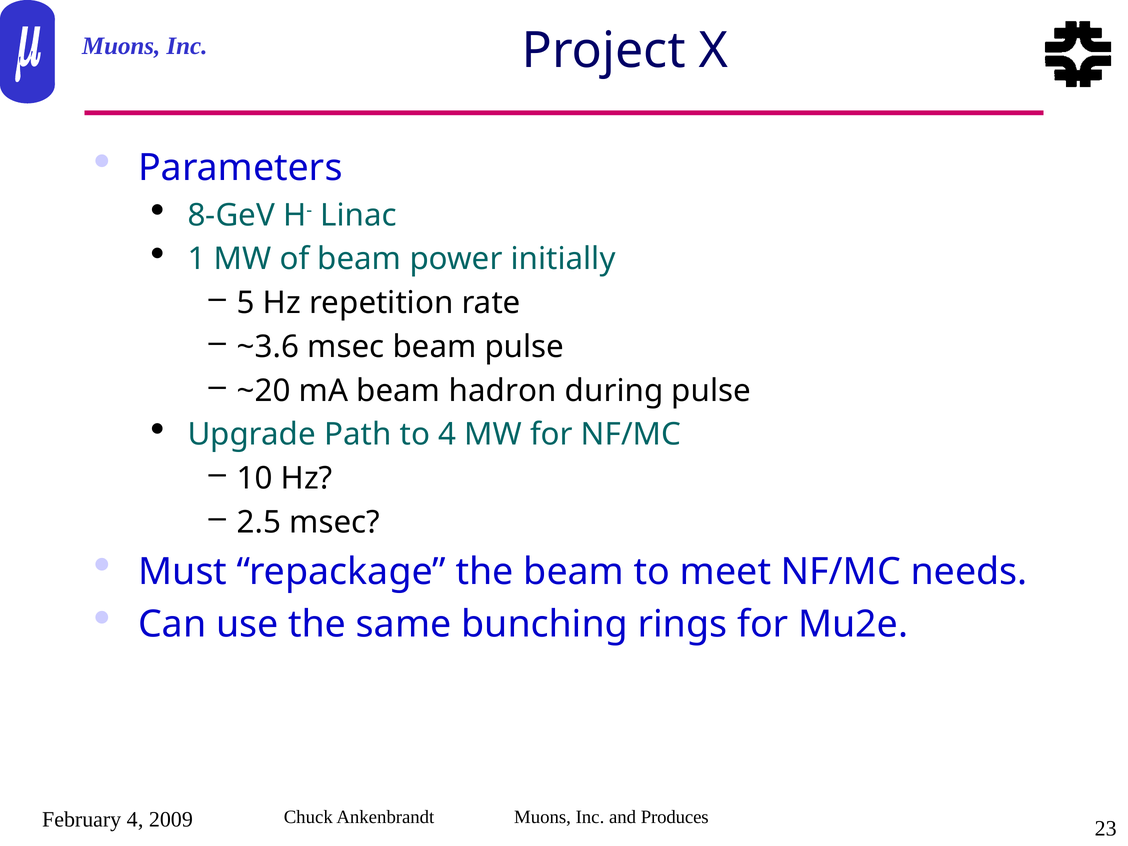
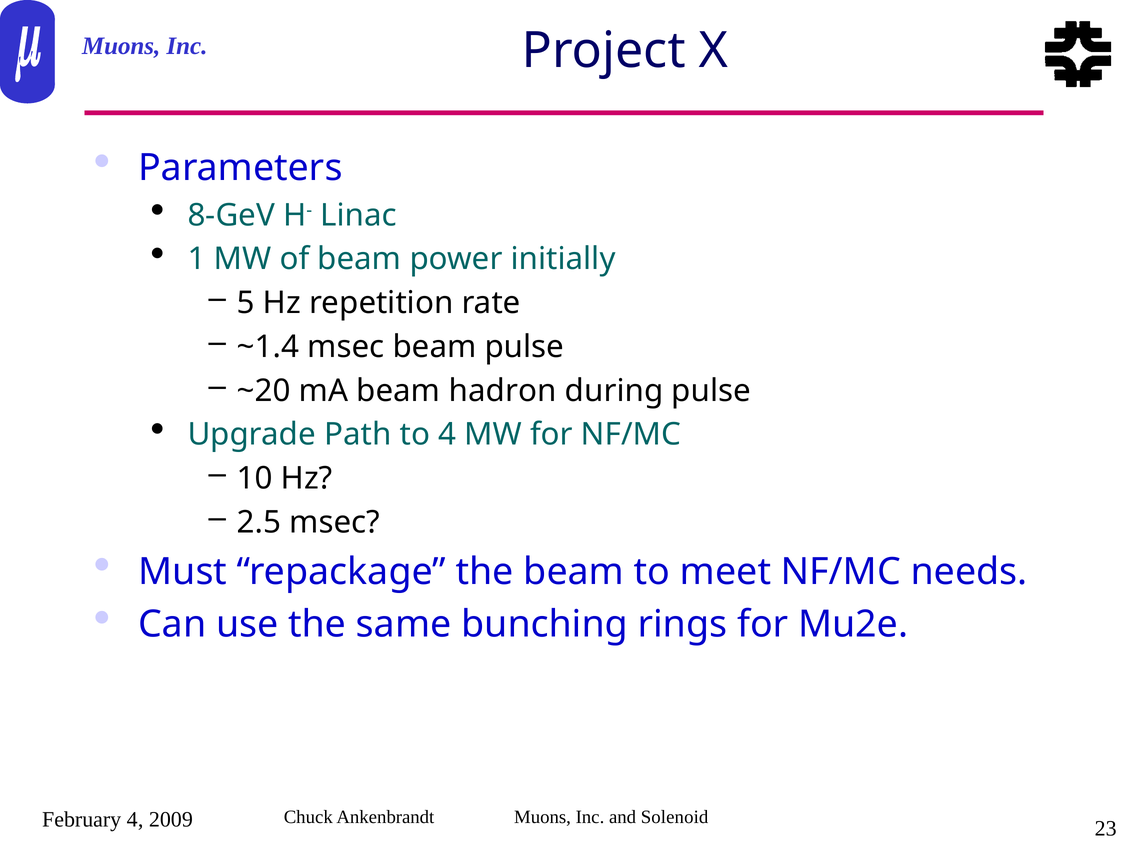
~3.6: ~3.6 -> ~1.4 (268, 347)
Produces: Produces -> Solenoid (675, 817)
